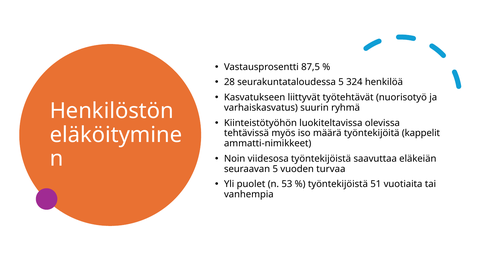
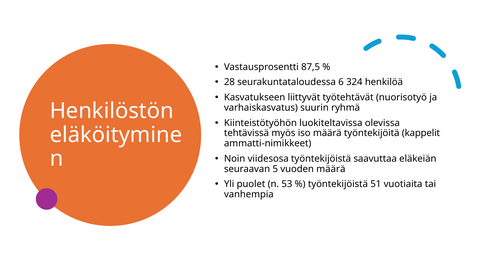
seurakuntataloudessa 5: 5 -> 6 (341, 82)
vuoden turvaa: turvaa -> määrä (331, 169)
